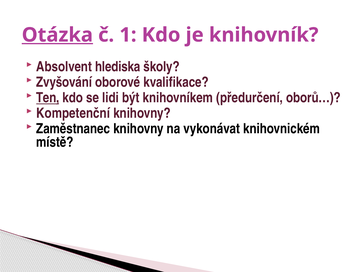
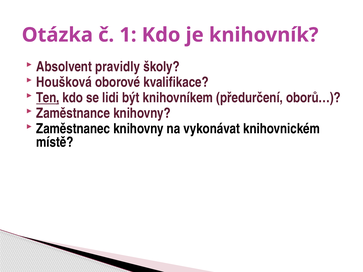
Otázka underline: present -> none (57, 35)
hlediska: hlediska -> pravidly (118, 67)
Zvyšování: Zvyšování -> Houšková (64, 82)
Kompetenční: Kompetenční -> Zaměstnance (73, 113)
